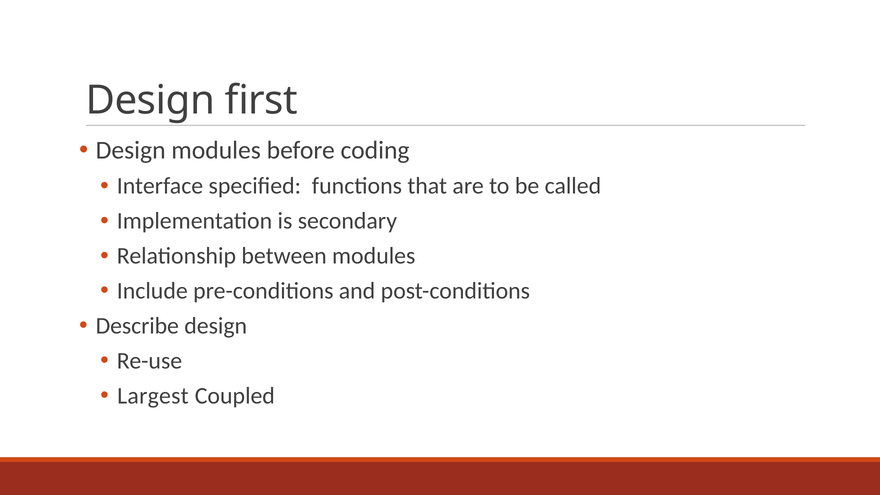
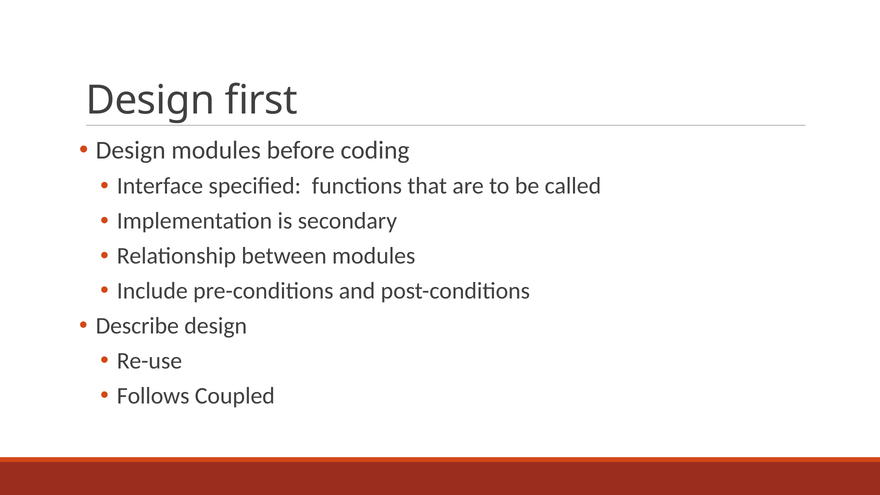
Largest: Largest -> Follows (153, 396)
